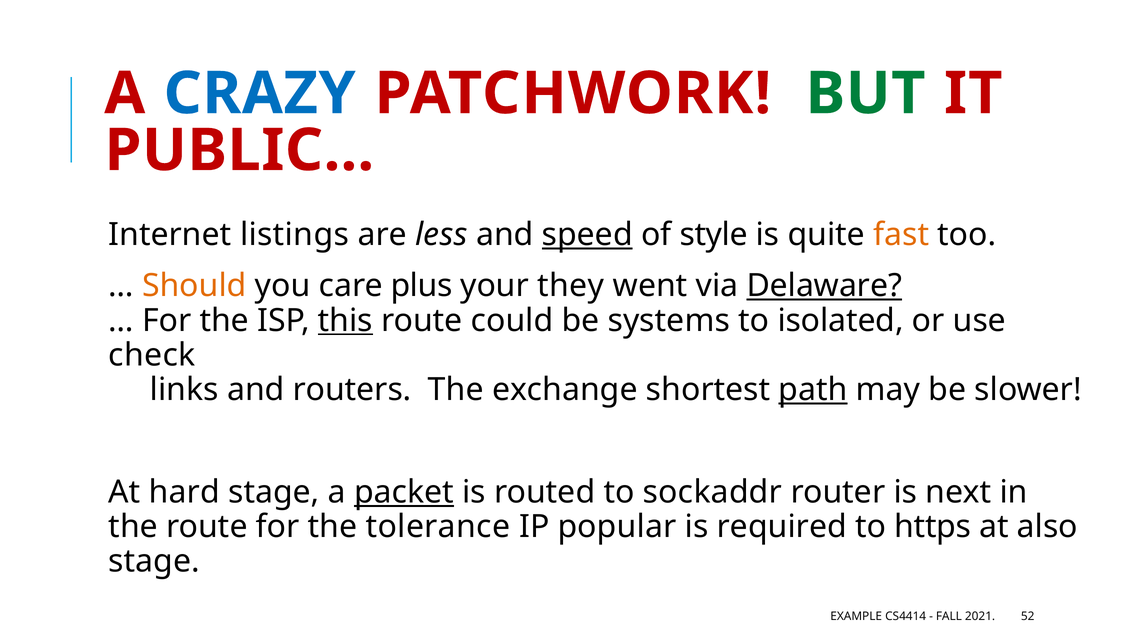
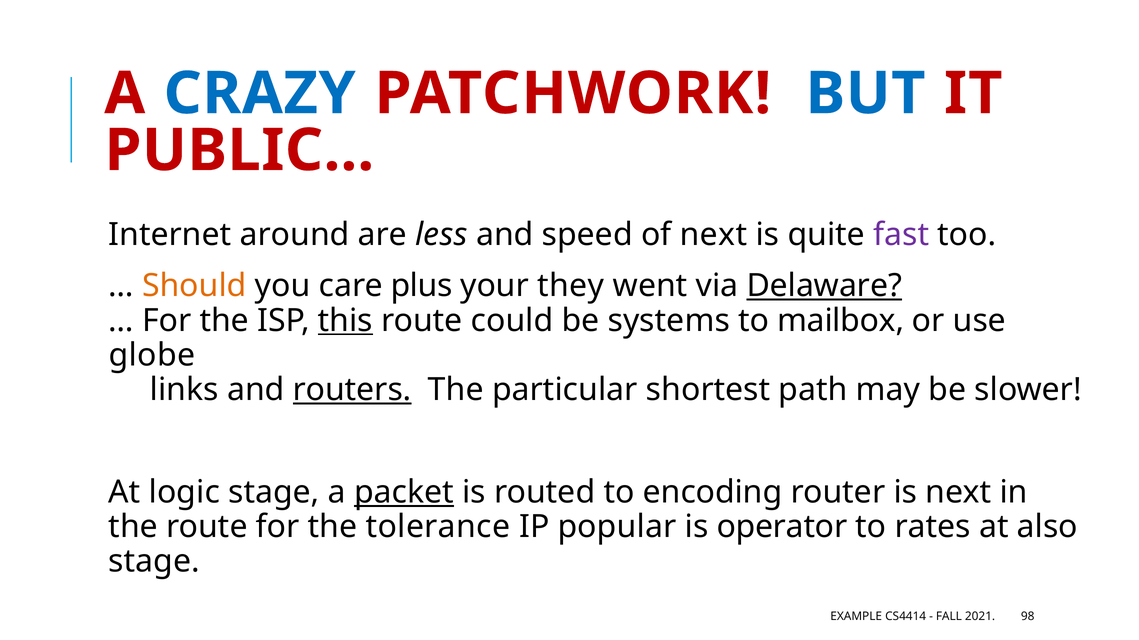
BUT colour: green -> blue (866, 94)
listings: listings -> around (295, 235)
speed underline: present -> none (587, 235)
of style: style -> next (713, 235)
fast colour: orange -> purple (901, 235)
isolated: isolated -> mailbox (841, 321)
check: check -> globe (152, 356)
routers underline: none -> present (352, 390)
exchange: exchange -> particular (565, 390)
path underline: present -> none (813, 390)
hard: hard -> logic (184, 493)
sockaddr: sockaddr -> encoding (713, 493)
required: required -> operator (782, 527)
https: https -> rates (933, 527)
52: 52 -> 98 (1028, 617)
